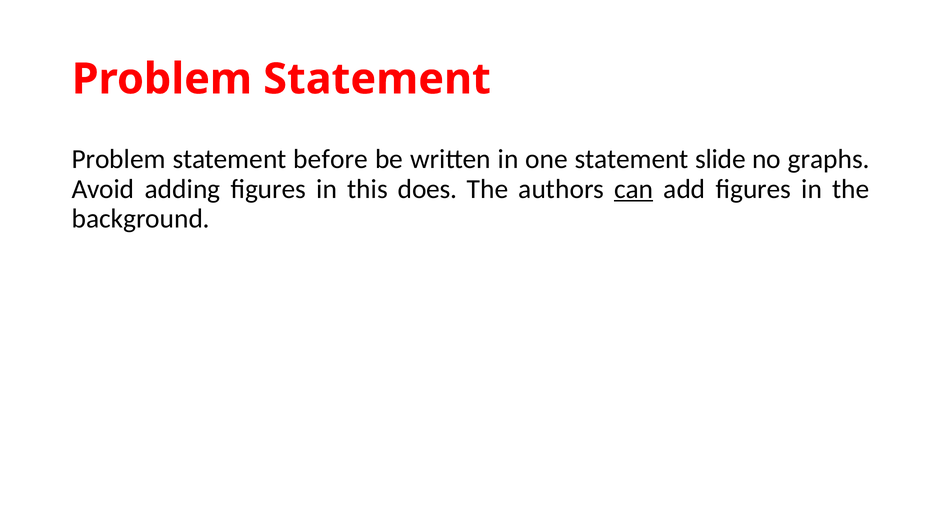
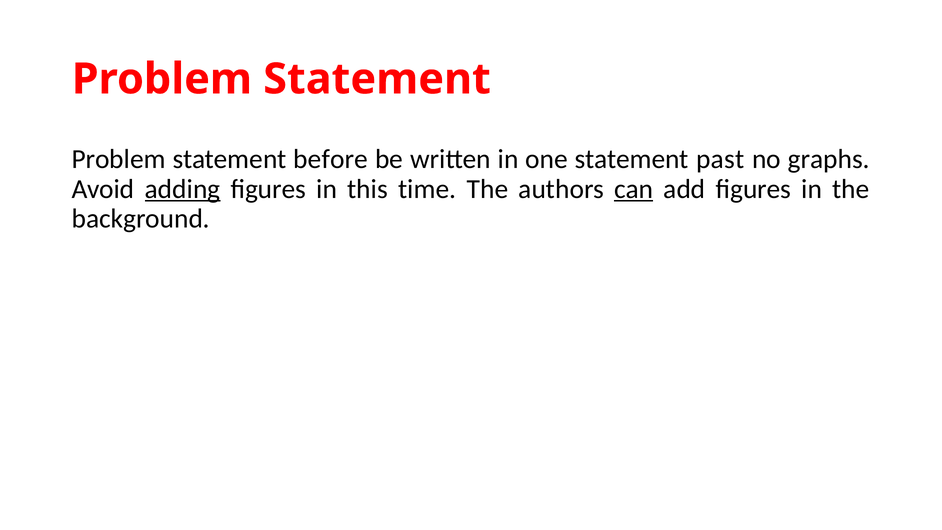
slide: slide -> past (720, 159)
adding underline: none -> present (183, 189)
does: does -> time (427, 189)
